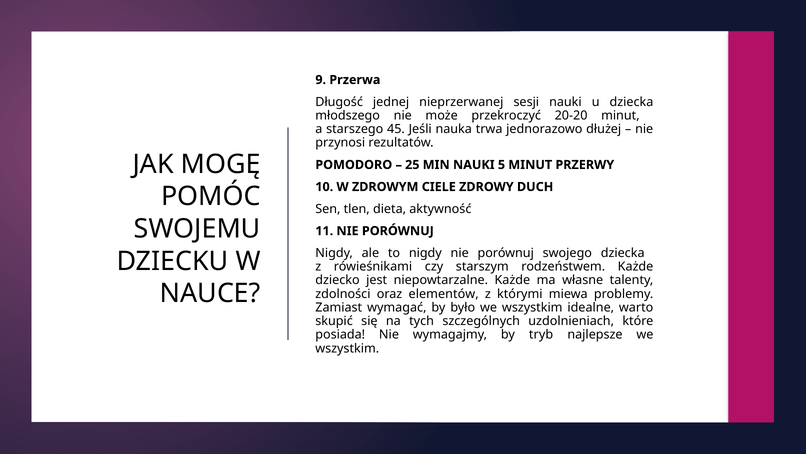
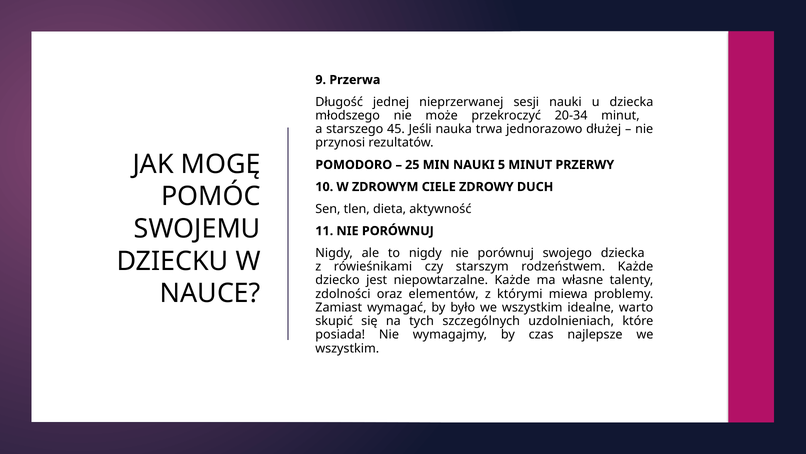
20-20: 20-20 -> 20-34 (571, 115)
tryb: tryb -> czas (541, 334)
